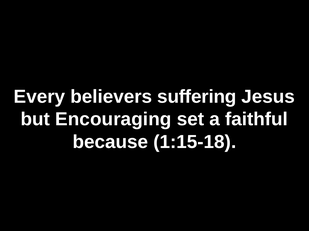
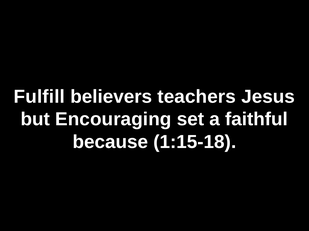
Every: Every -> Fulfill (39, 97)
suffering: suffering -> teachers (197, 97)
